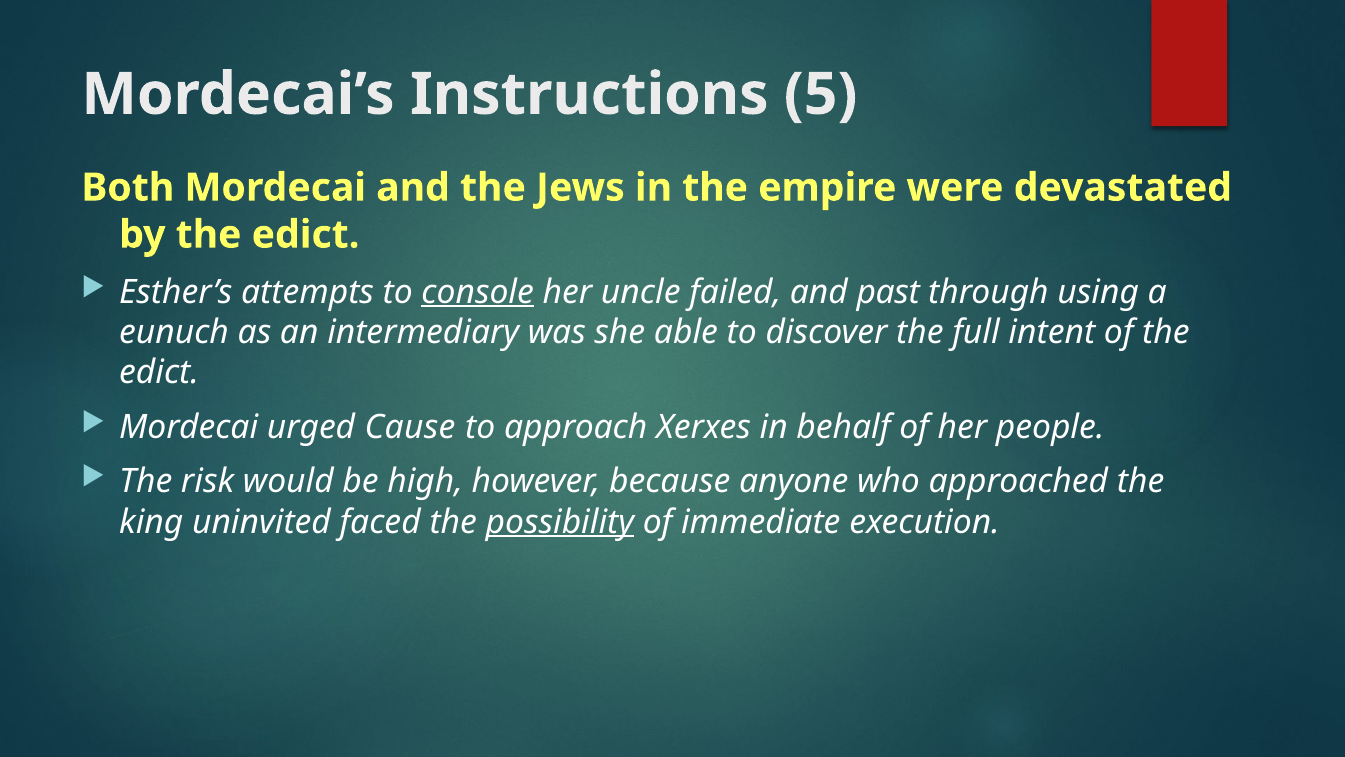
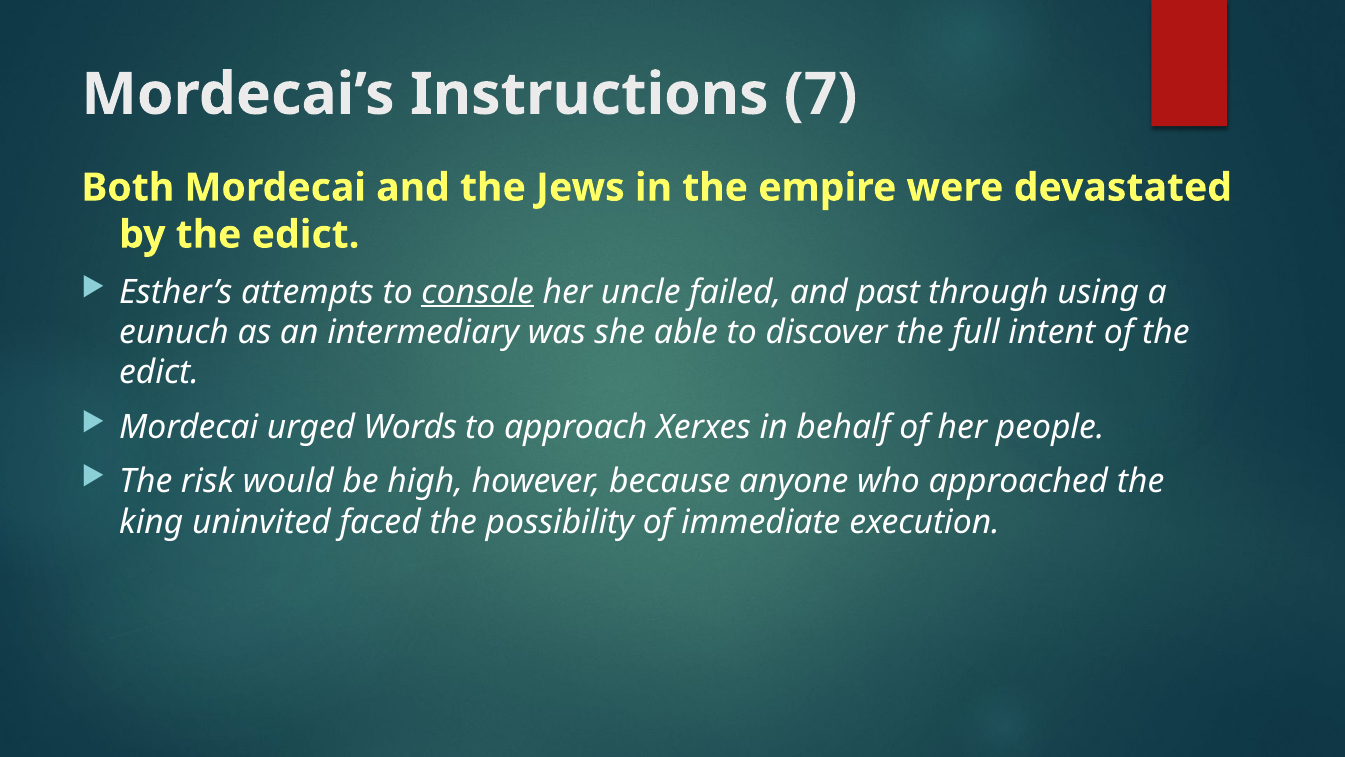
5: 5 -> 7 (821, 94)
Cause: Cause -> Words (410, 427)
possibility underline: present -> none (560, 522)
